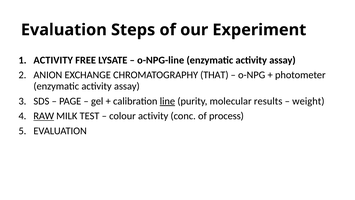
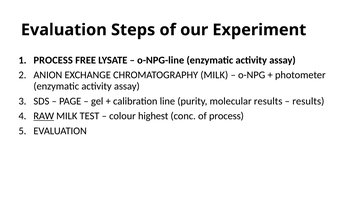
ACTIVITY: ACTIVITY -> PROCESS (53, 60)
CHROMATOGRAPHY THAT: THAT -> MILK (214, 75)
line underline: present -> none (167, 101)
weight: weight -> results (308, 101)
colour activity: activity -> highest (153, 116)
